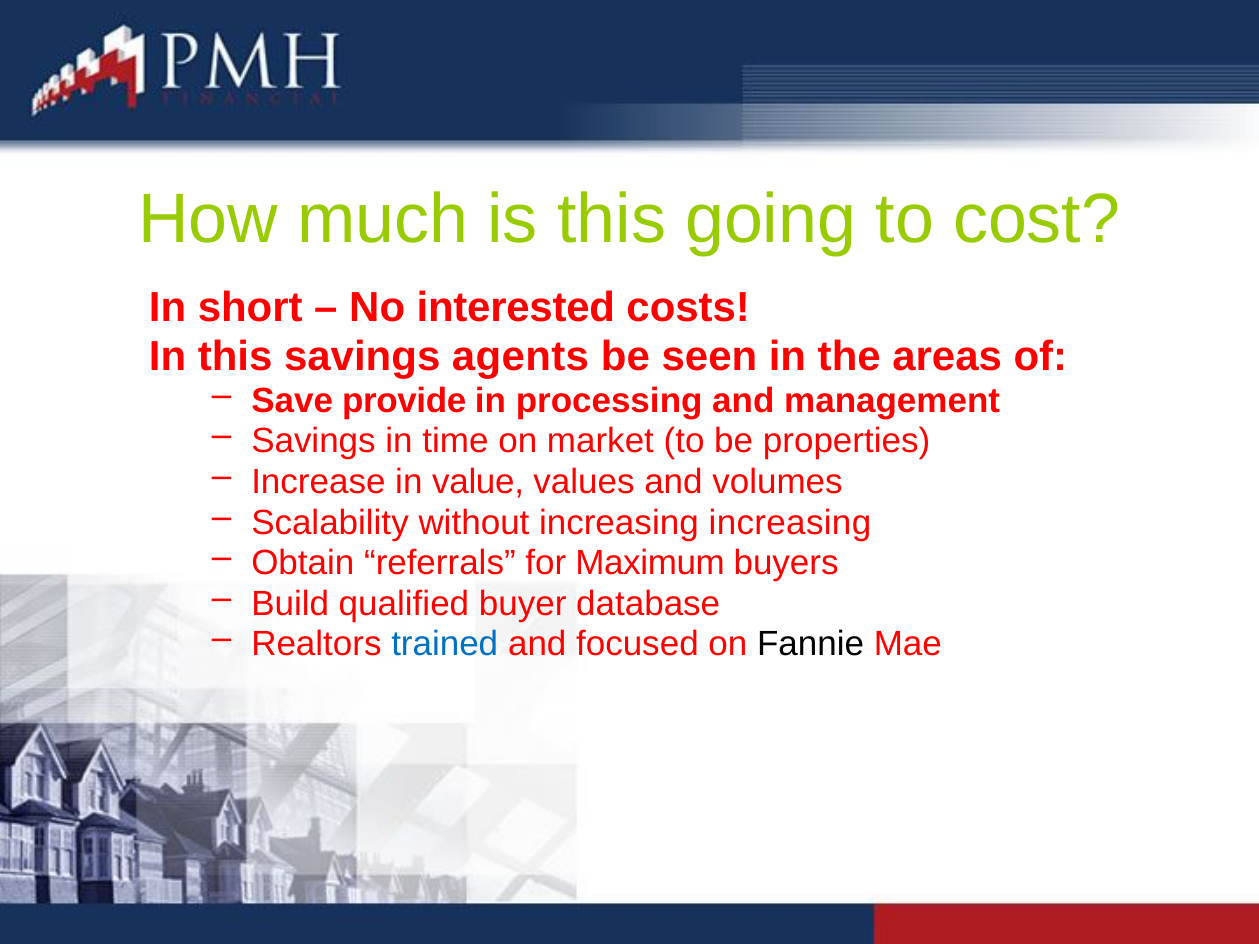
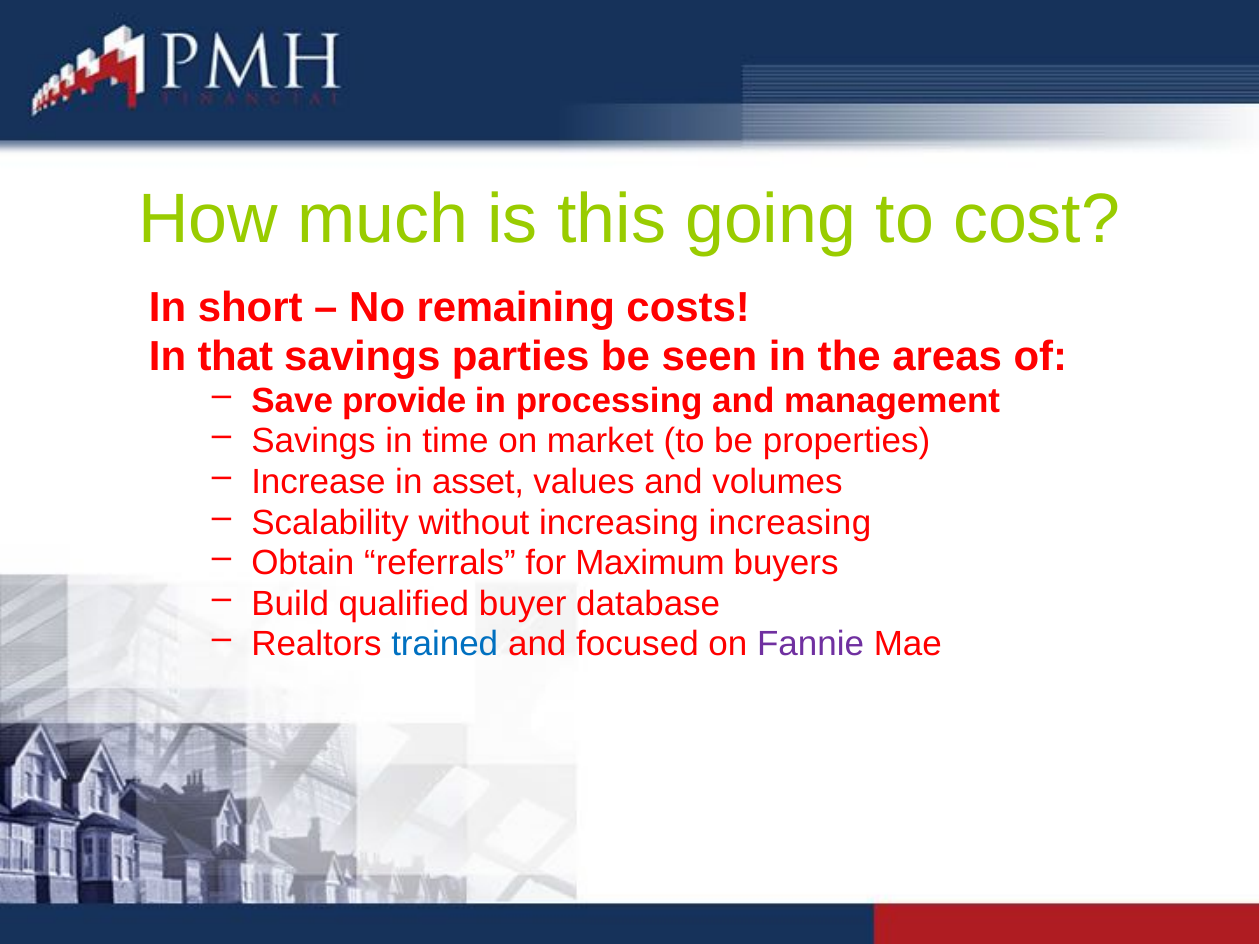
interested: interested -> remaining (516, 308)
In this: this -> that (235, 357)
agents: agents -> parties (521, 357)
value: value -> asset (478, 482)
Fannie colour: black -> purple (811, 644)
